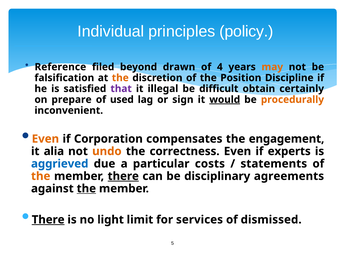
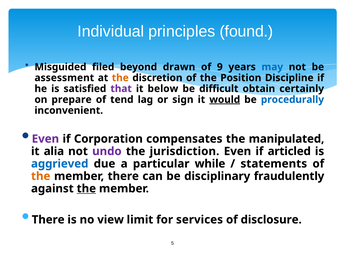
policy: policy -> found (246, 31)
Reference: Reference -> Misguided (60, 67)
4: 4 -> 9 (220, 67)
may colour: orange -> blue (272, 67)
falsification: falsification -> assessment (64, 78)
illegal: illegal -> below (163, 89)
used: used -> tend (122, 99)
procedurally colour: orange -> blue (292, 99)
Even colour: orange -> purple (45, 139)
engagement: engagement -> manipulated (287, 139)
undo colour: orange -> purple (107, 151)
correctness: correctness -> jurisdiction (185, 151)
experts: experts -> articled (289, 151)
costs: costs -> while (210, 164)
there underline: present -> none (123, 176)
agreements: agreements -> fraudulently (289, 176)
There underline: present -> none (48, 219)
light: light -> view (111, 219)
dismissed: dismissed -> disclosure (271, 219)
